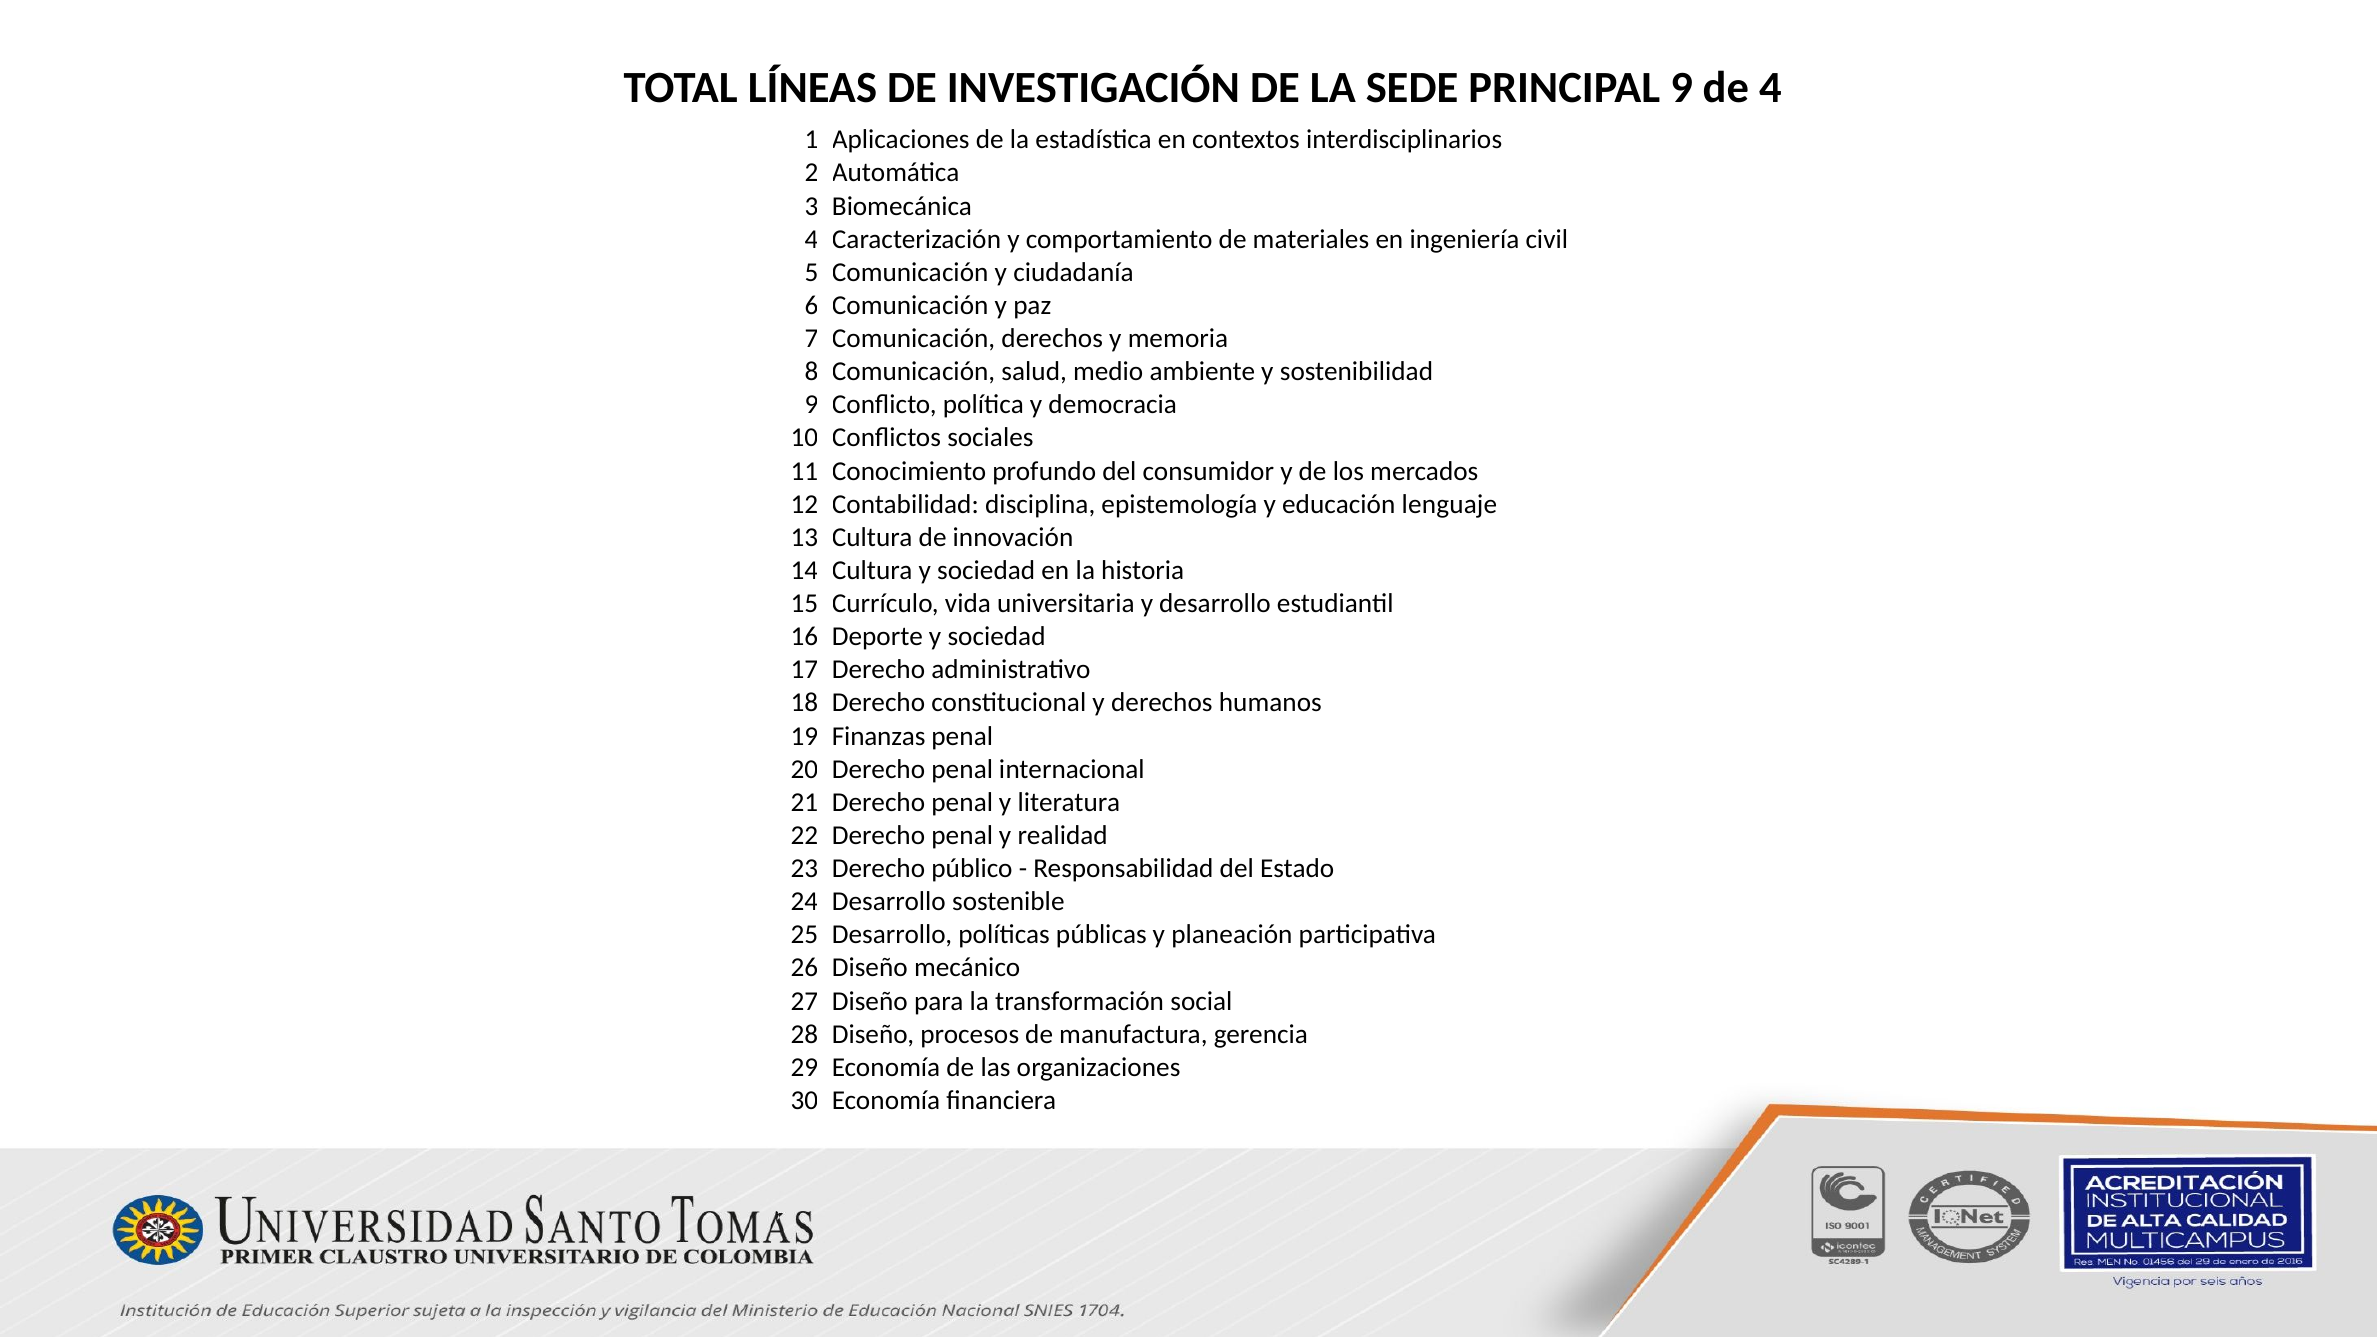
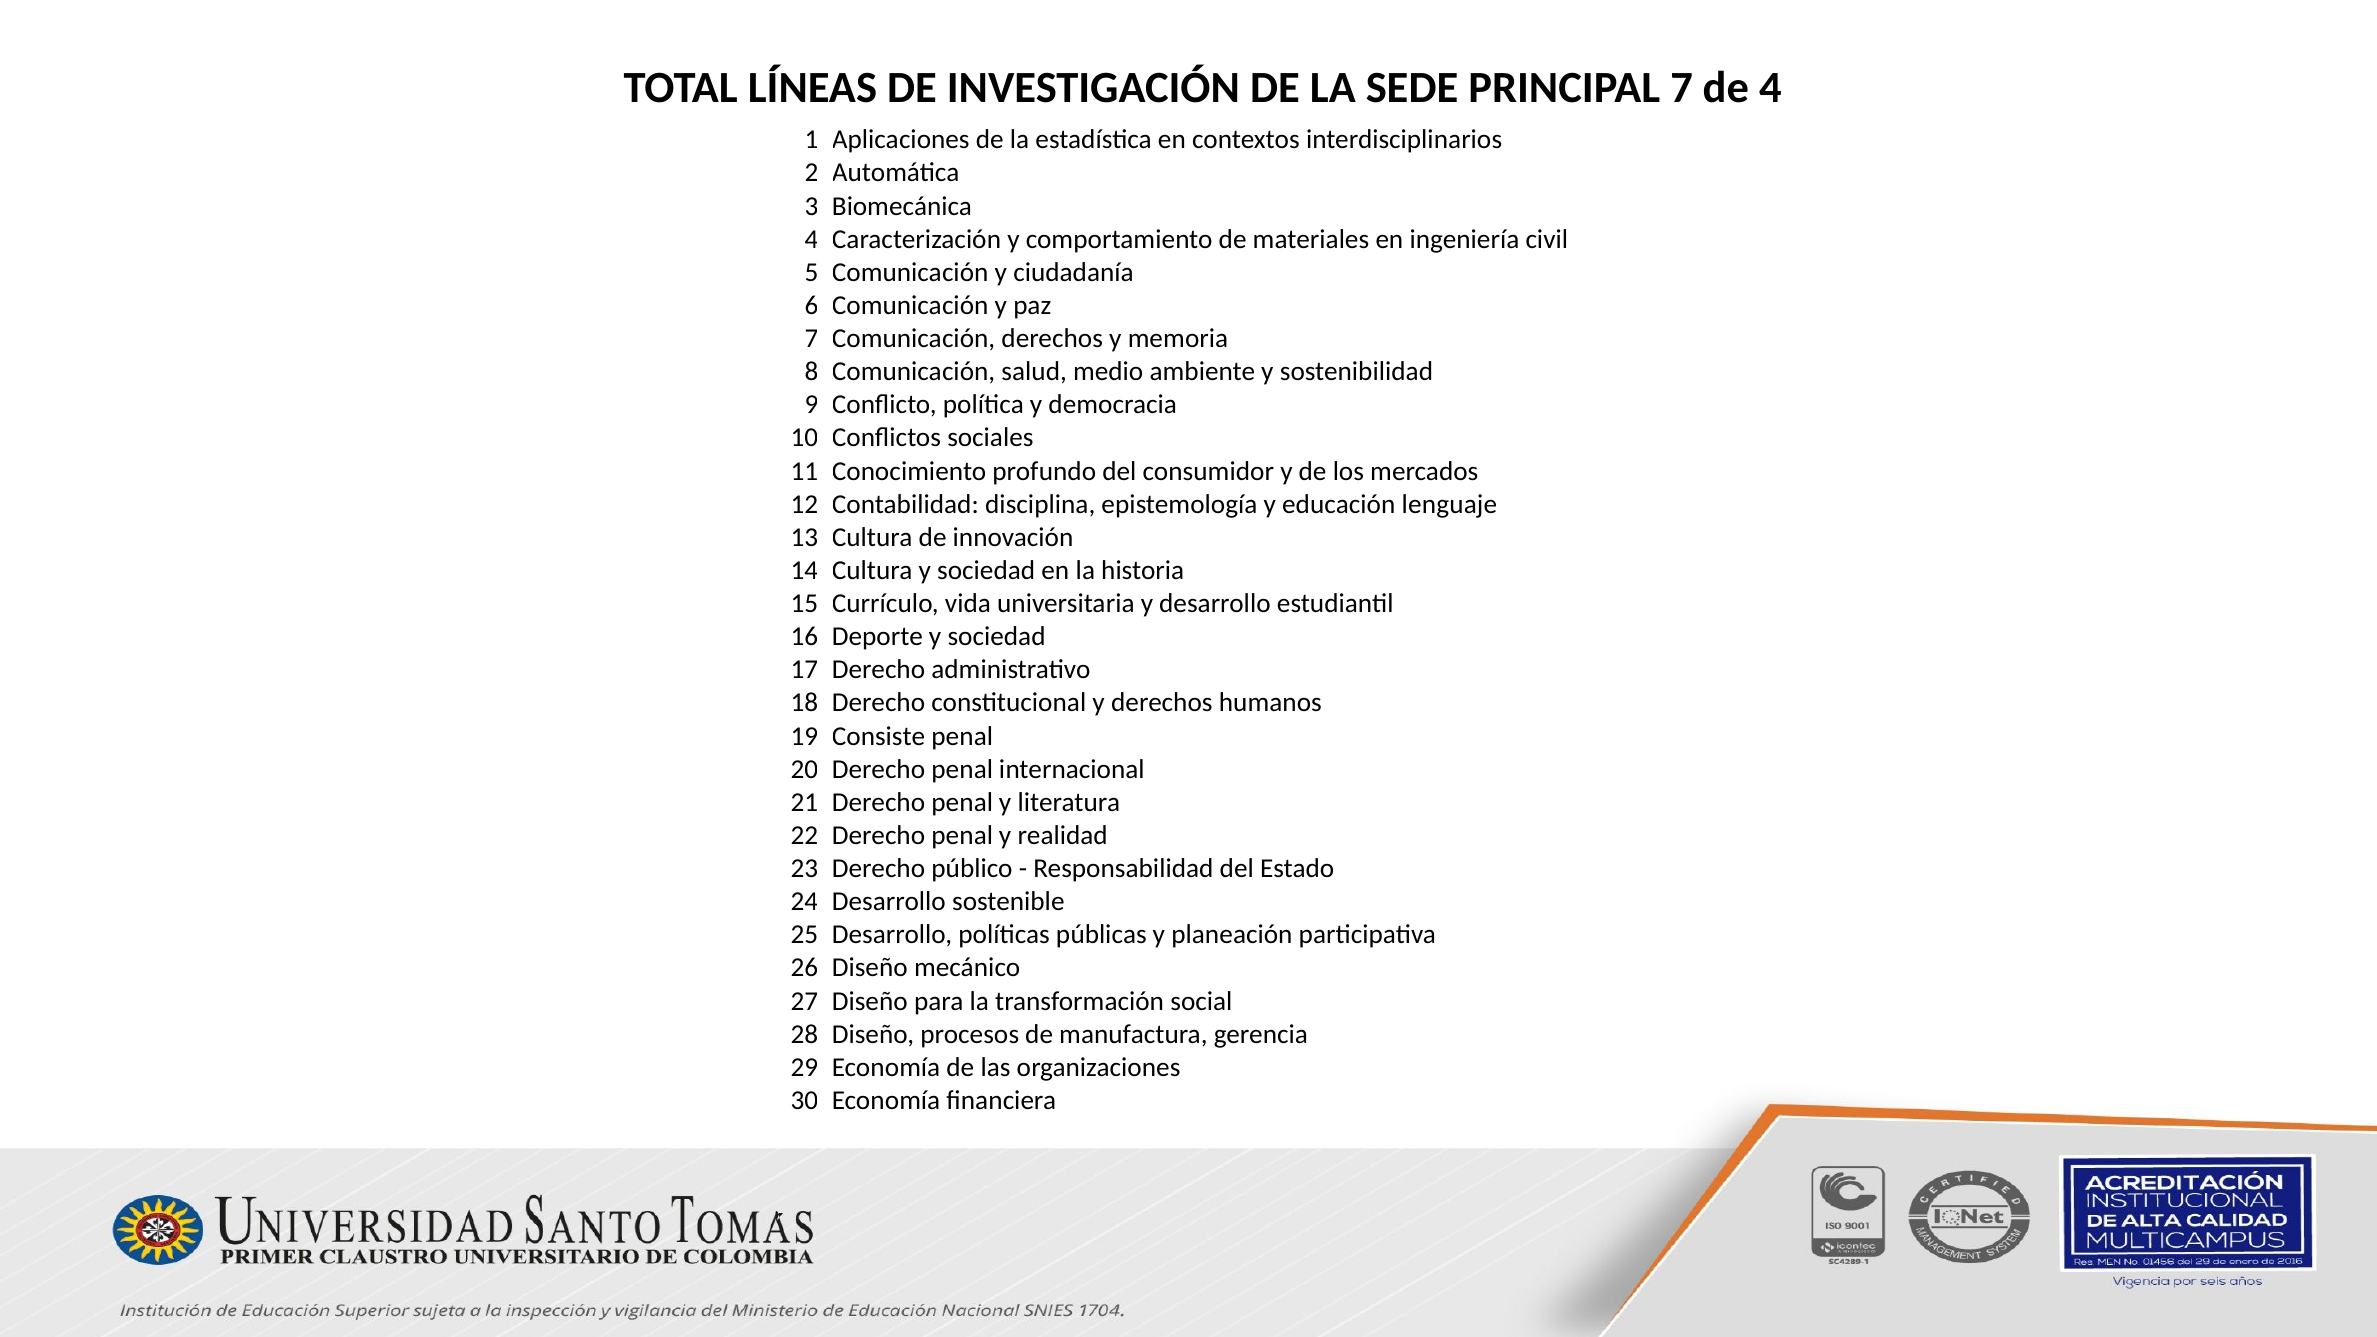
PRINCIPAL 9: 9 -> 7 (1682, 88)
Finanzas: Finanzas -> Consiste (879, 736)
